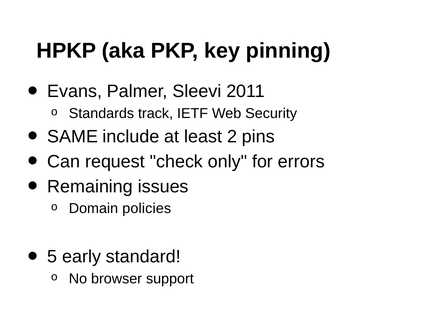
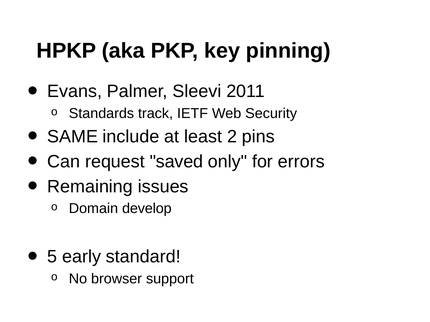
check: check -> saved (176, 162)
policies: policies -> develop (147, 209)
